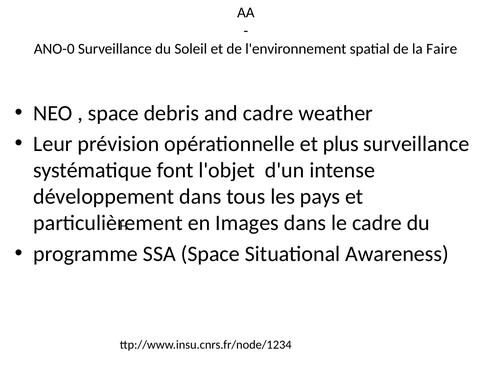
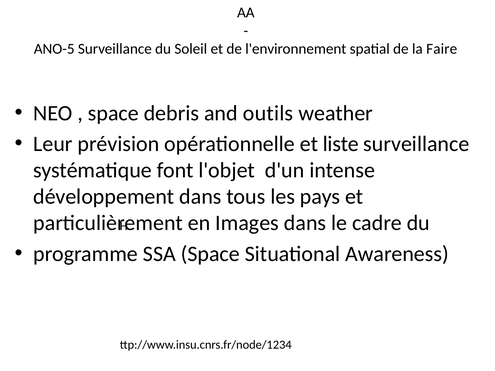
ANO-0: ANO-0 -> ANO-5 (54, 49)
and cadre: cadre -> outils (268, 113)
plus: plus -> liste (341, 144)
